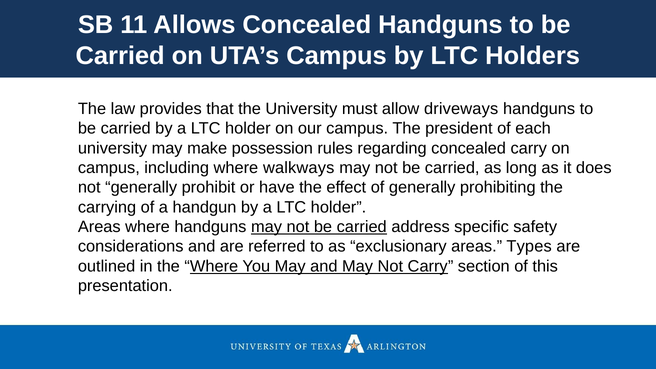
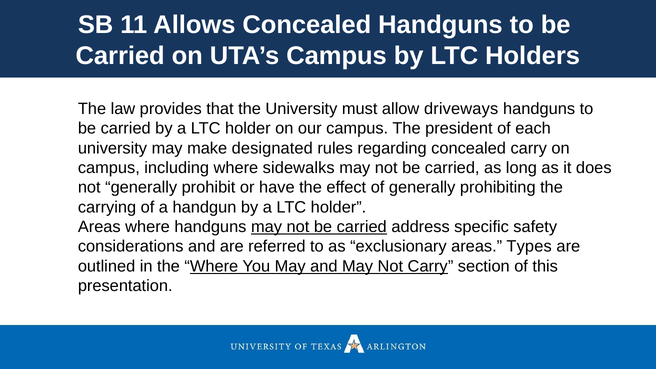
possession: possession -> designated (272, 148)
walkways: walkways -> sidewalks (299, 168)
